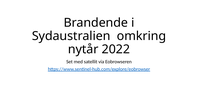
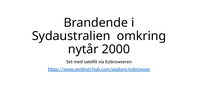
2022: 2022 -> 2000 (116, 49)
